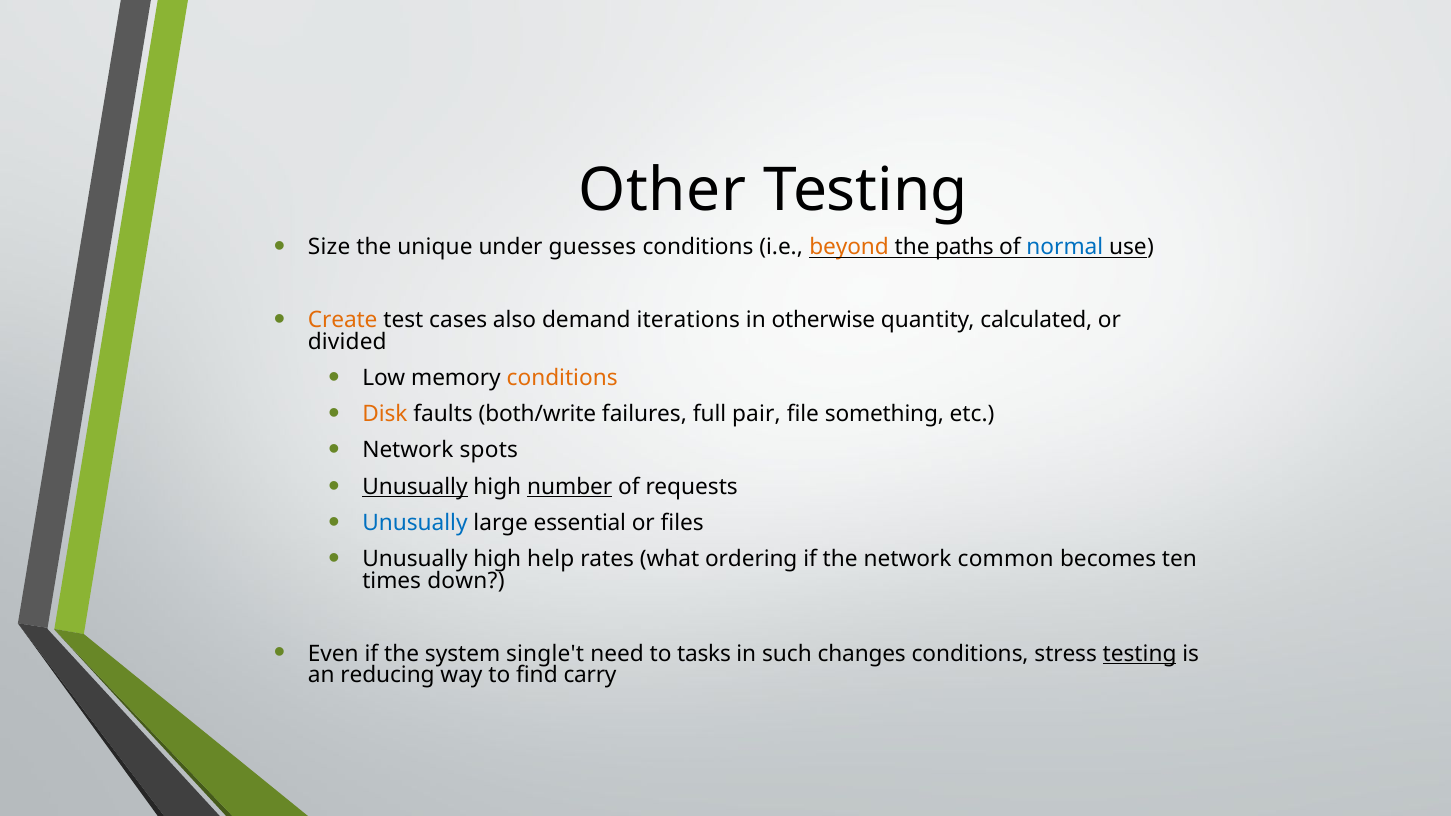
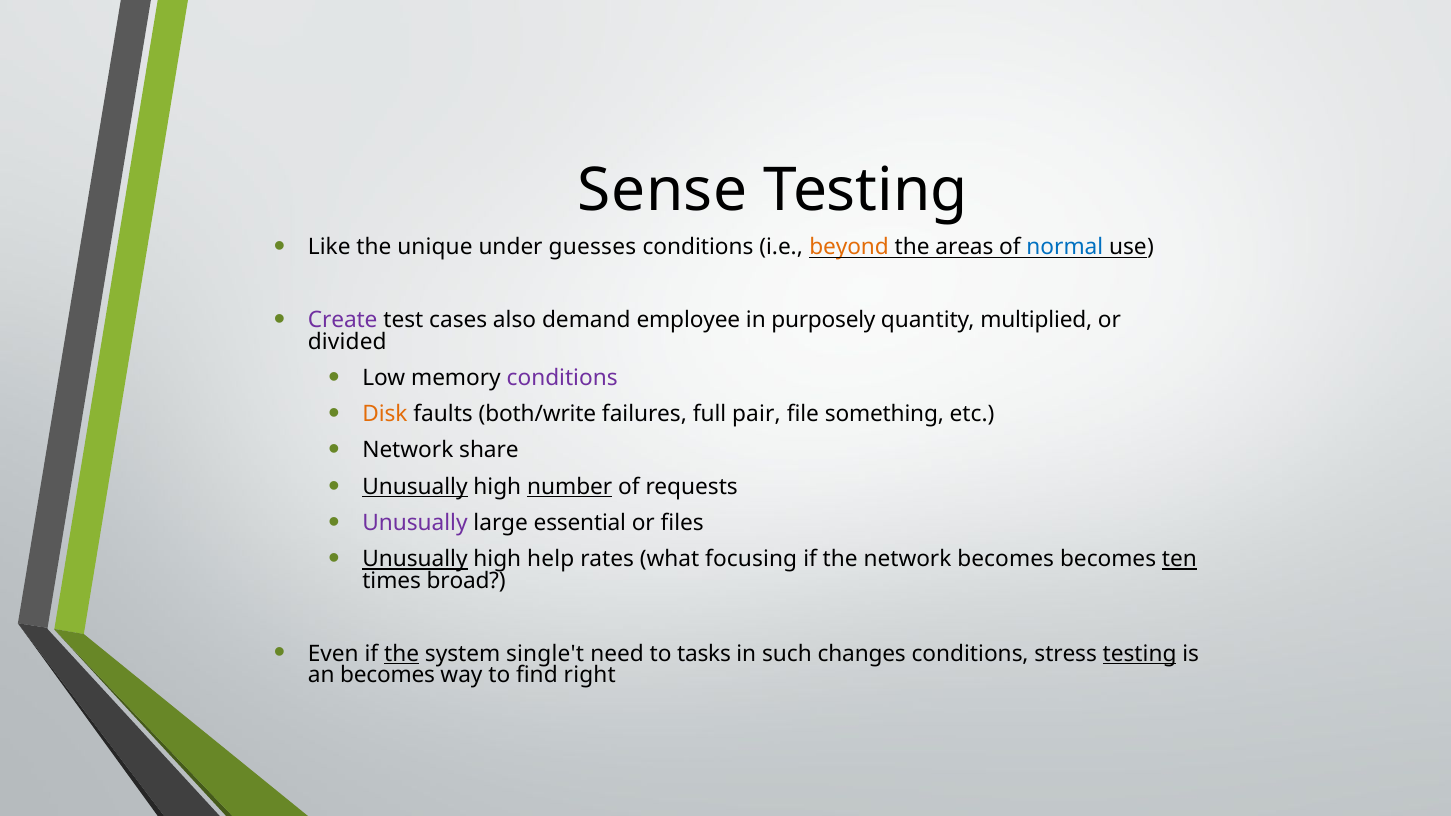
Other: Other -> Sense (663, 190)
Size: Size -> Like (329, 247)
paths: paths -> areas (964, 247)
Create colour: orange -> purple (343, 320)
iterations: iterations -> employee (688, 320)
otherwise: otherwise -> purposely (823, 320)
calculated: calculated -> multiplied (1036, 320)
conditions colour: orange -> purple (562, 378)
spots: spots -> share (489, 451)
Unusually colour: blue -> purple (415, 523)
Unusually underline: none -> present (415, 559)
ordering: ordering -> focusing (751, 559)
network common: common -> becomes (1006, 559)
ten underline: none -> present (1179, 559)
down: down -> broad (466, 581)
the underline: none -> present (402, 654)
an reducing: reducing -> becomes (388, 676)
carry: carry -> right (590, 676)
